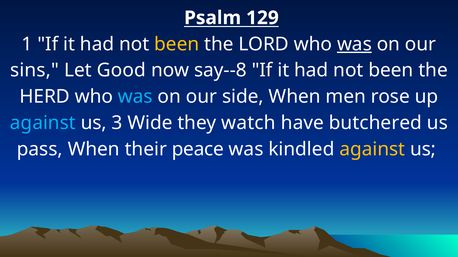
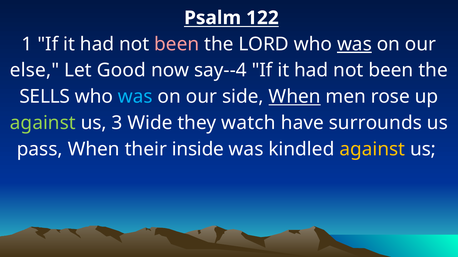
129: 129 -> 122 (262, 18)
been colour: yellow -> pink (177, 44)
sins: sins -> else (35, 71)
say--8: say--8 -> say--4 (220, 71)
HERD: HERD -> SELLS (45, 97)
When underline: none -> present (295, 97)
against colour: light blue -> light green (43, 123)
butchered: butchered -> surrounds (375, 123)
peace: peace -> inside (198, 149)
